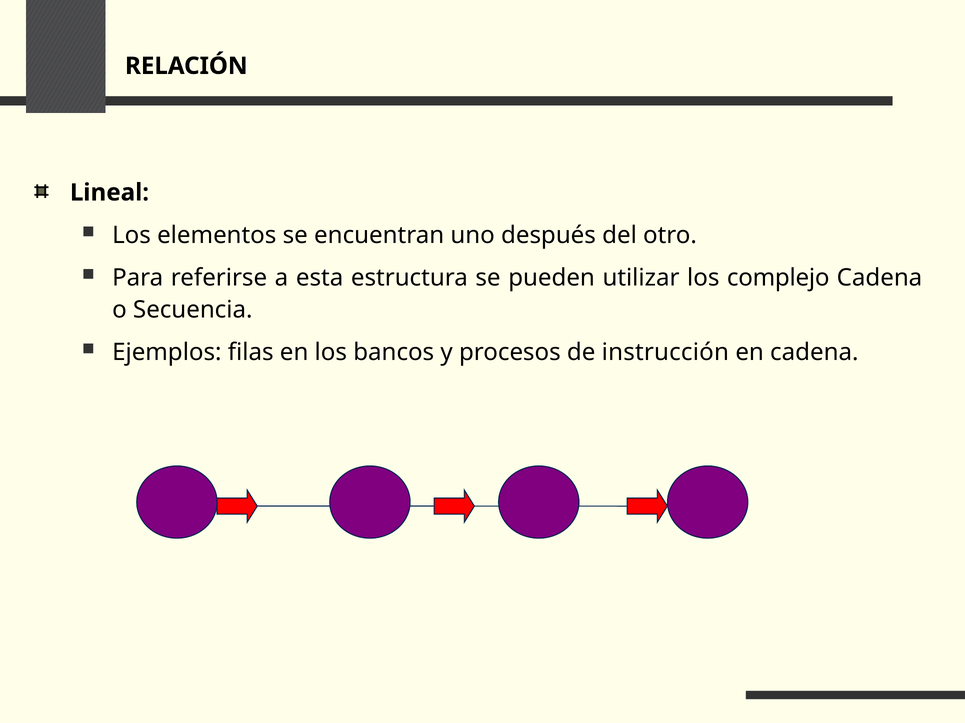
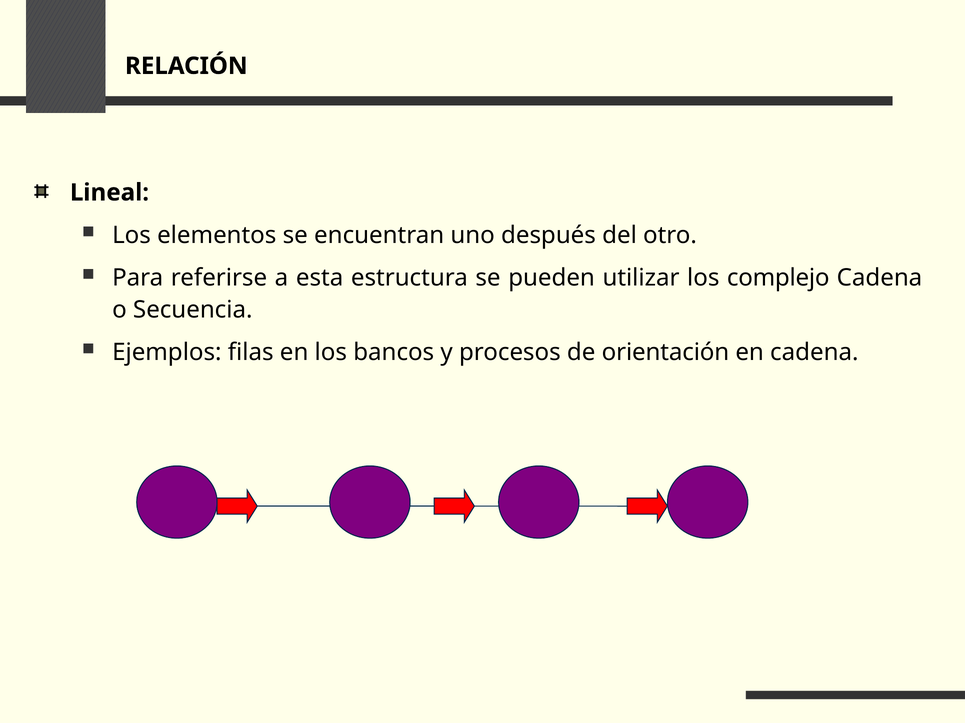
instrucción: instrucción -> orientación (665, 353)
